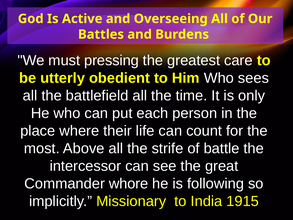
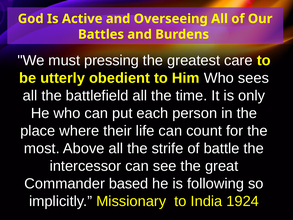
whore: whore -> based (129, 184)
1915: 1915 -> 1924 (243, 201)
